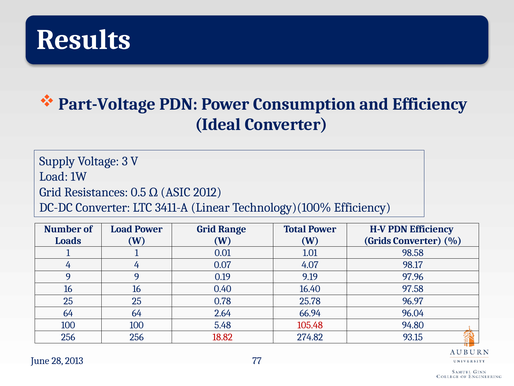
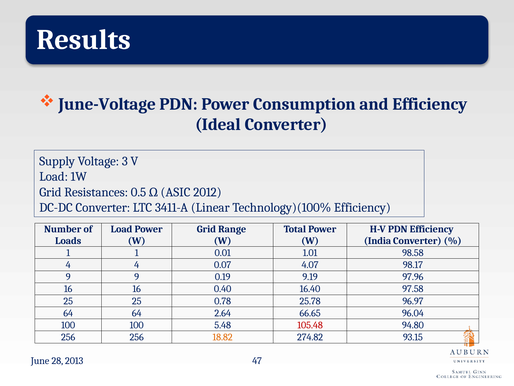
Part-Voltage: Part-Voltage -> June-Voltage (107, 104)
Grids: Grids -> India (378, 240)
66.94: 66.94 -> 66.65 (310, 313)
18.82 colour: red -> orange (223, 337)
77: 77 -> 47 (257, 360)
